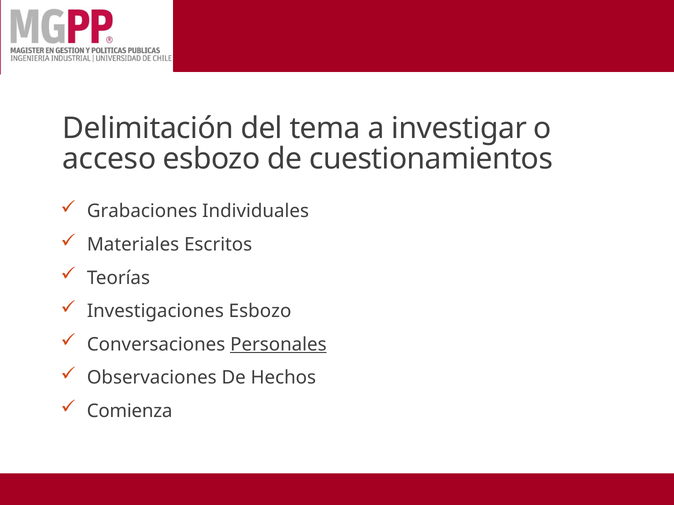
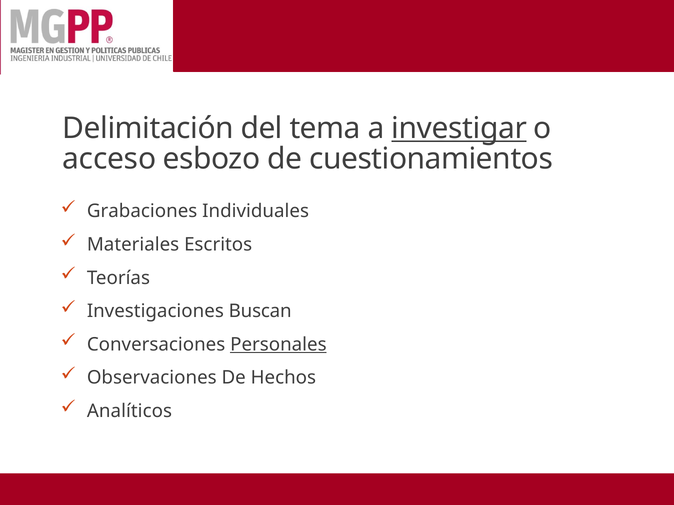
investigar underline: none -> present (459, 128)
Investigaciones Esbozo: Esbozo -> Buscan (260, 311)
Comienza: Comienza -> Analíticos (129, 411)
